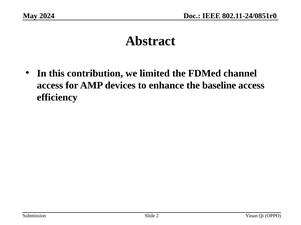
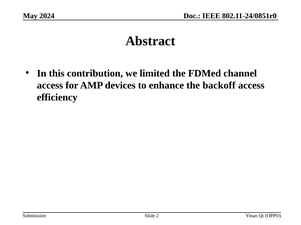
baseline: baseline -> backoff (219, 85)
